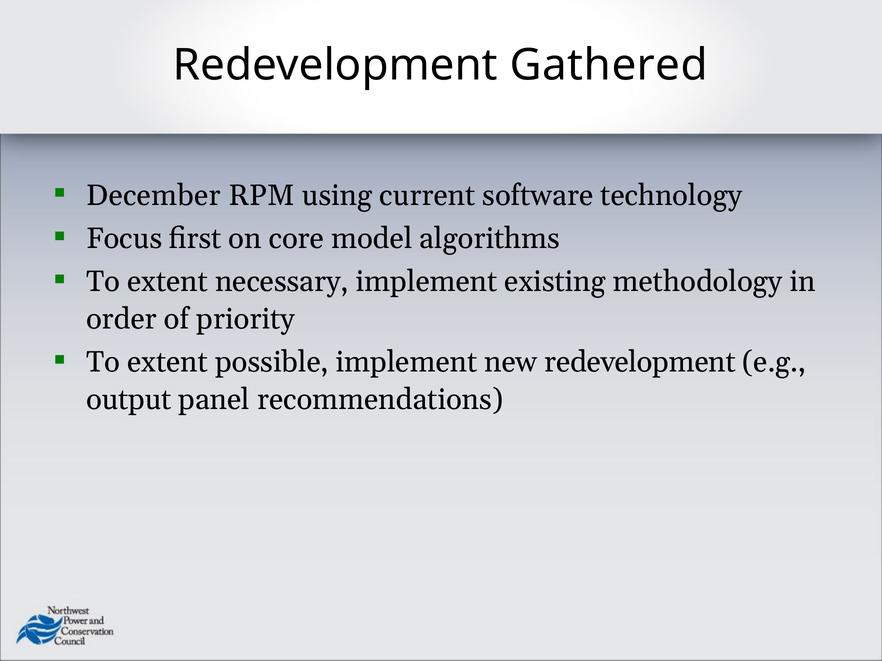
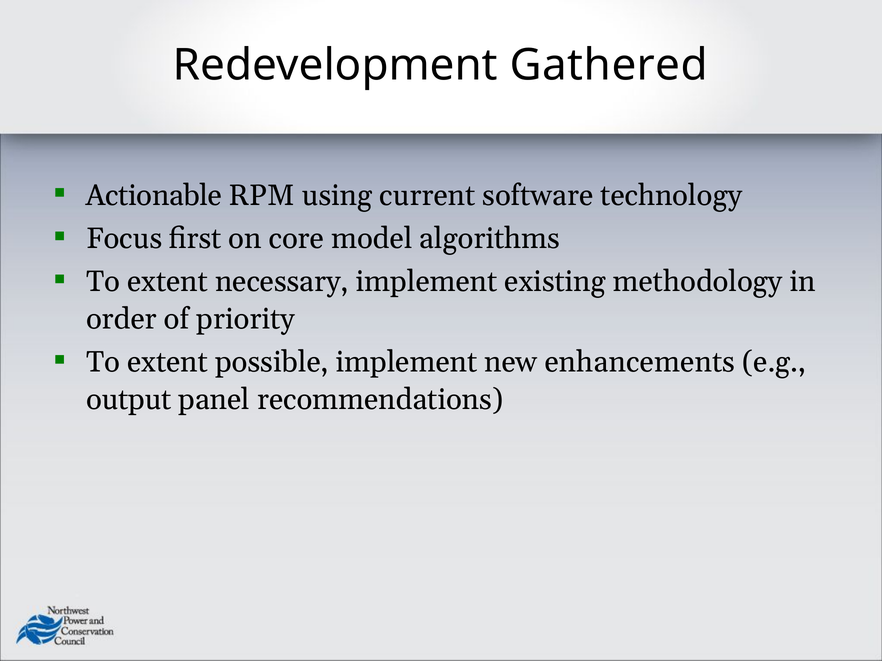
December: December -> Actionable (154, 196)
new redevelopment: redevelopment -> enhancements (640, 362)
